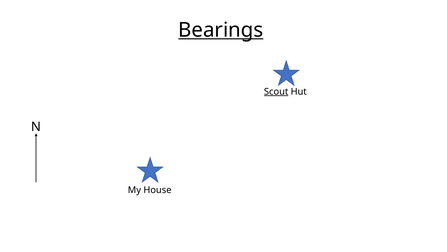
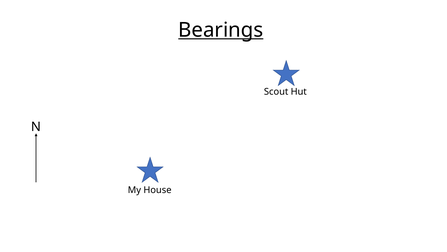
Scout underline: present -> none (276, 92)
